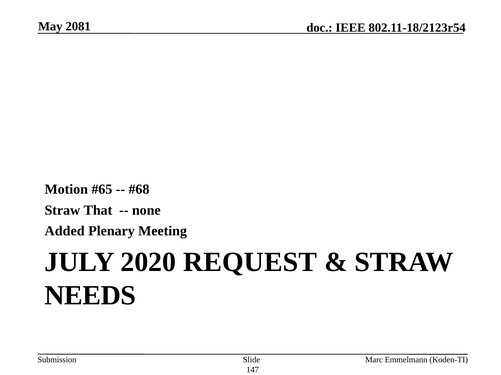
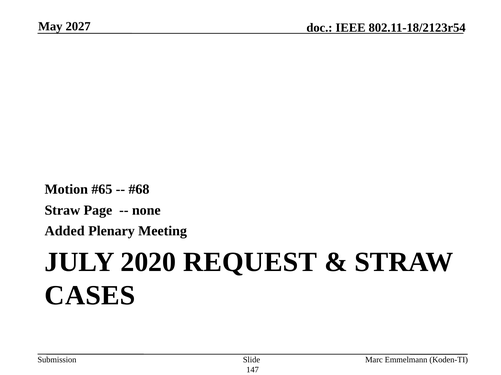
2081: 2081 -> 2027 (78, 27)
That: That -> Page (98, 211)
NEEDS: NEEDS -> CASES (90, 296)
